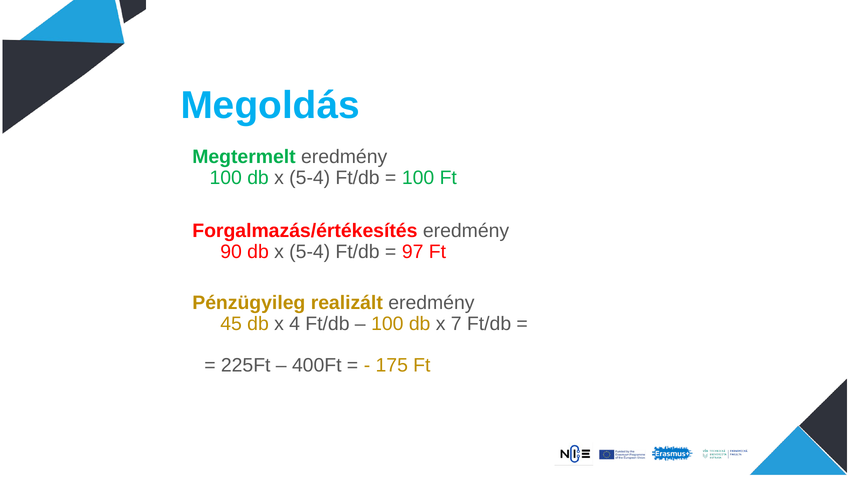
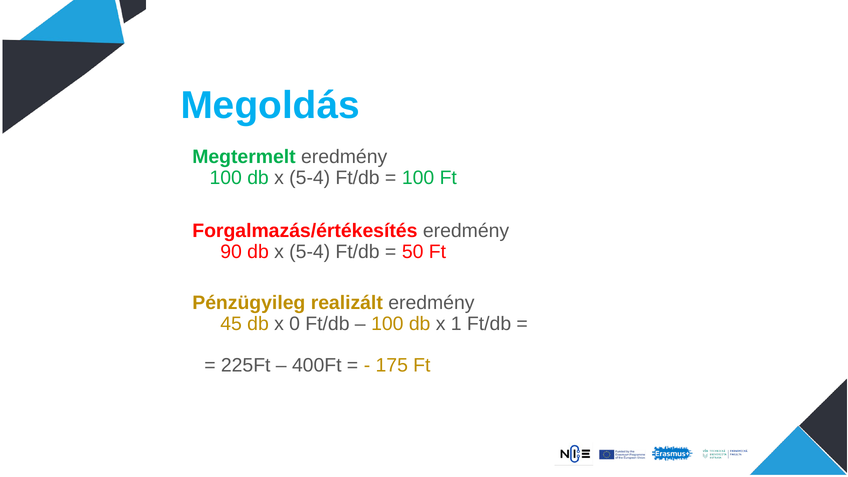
97: 97 -> 50 (413, 252)
4: 4 -> 0 (295, 324)
7: 7 -> 1 (456, 324)
